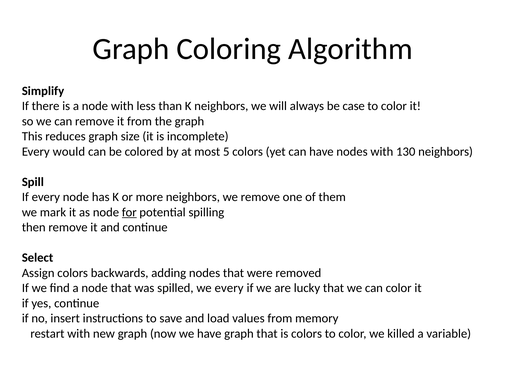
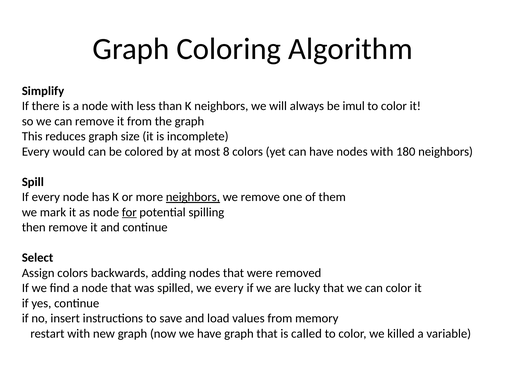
case: case -> imul (354, 106)
5: 5 -> 8 (226, 152)
130: 130 -> 180 (406, 152)
neighbors underline: none -> present (193, 197)
is colors: colors -> called (306, 334)
